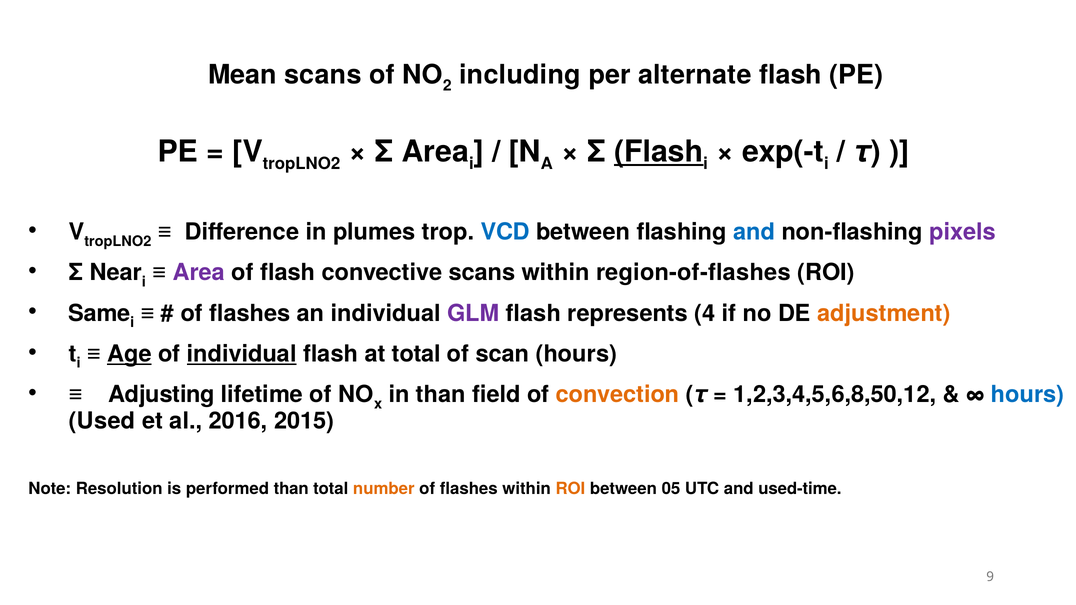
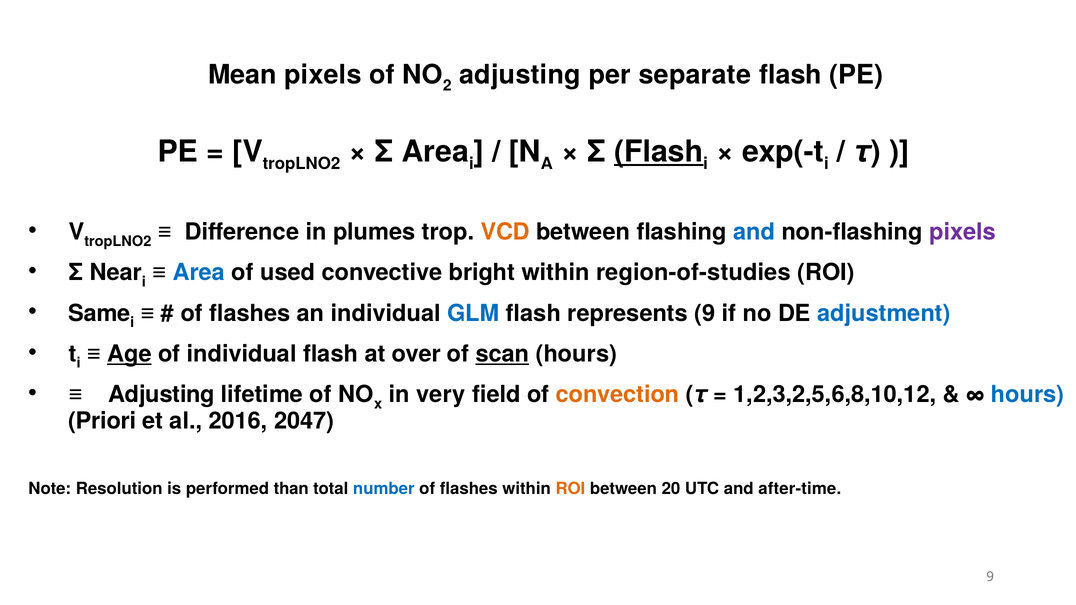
Mean scans: scans -> pixels (323, 75)
including: including -> adjusting (520, 75)
alternate: alternate -> separate (695, 75)
VCD colour: blue -> orange (505, 232)
Area colour: purple -> blue (199, 273)
of flash: flash -> used (288, 273)
convective scans: scans -> bright (482, 273)
region-of-flashes: region-of-flashes -> region-of-studies (693, 273)
GLM colour: purple -> blue (473, 313)
represents 4: 4 -> 9 (705, 313)
adjustment colour: orange -> blue (884, 313)
individual underline: present -> none (242, 354)
at total: total -> over (416, 354)
scan underline: none -> present (502, 354)
in than: than -> very (441, 395)
1,2,3,4,5,6,8,50,12: 1,2,3,4,5,6,8,50,12 -> 1,2,3,2,5,6,8,10,12 (835, 395)
Used: Used -> Priori (102, 421)
2015: 2015 -> 2047 (304, 421)
number colour: orange -> blue (384, 489)
05: 05 -> 20 (671, 489)
used-time: used-time -> after-time (800, 489)
